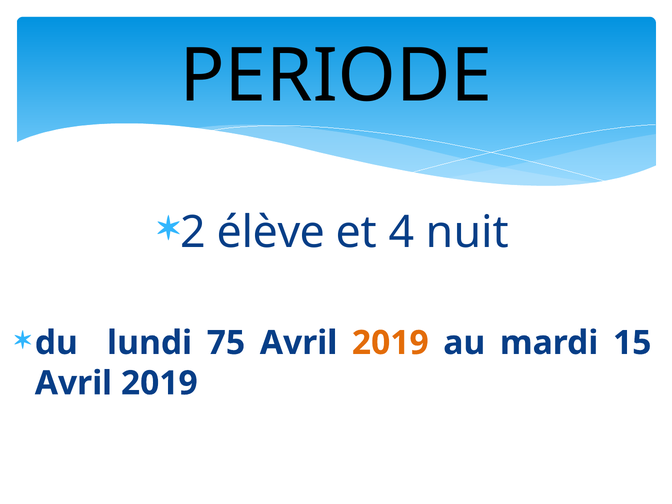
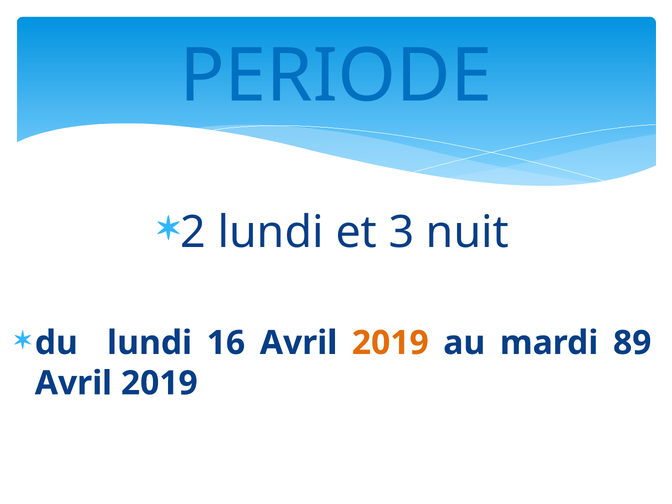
PERIODE colour: black -> blue (336, 76)
2 élève: élève -> lundi (271, 232)
4: 4 -> 3 (401, 232)
75: 75 -> 16 (226, 343)
15: 15 -> 89 (632, 343)
